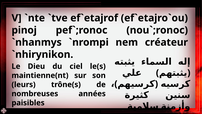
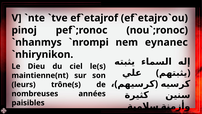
créateur: créateur -> eynanec (166, 42)
